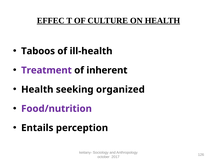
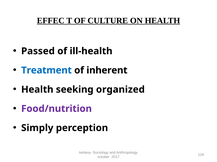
Taboos: Taboos -> Passed (38, 51)
Treatment colour: purple -> blue (46, 71)
Entails: Entails -> Simply (37, 128)
